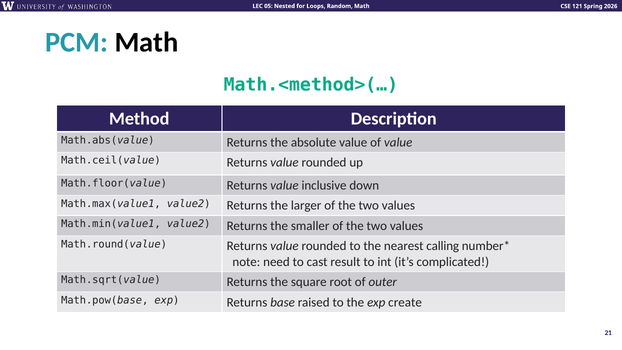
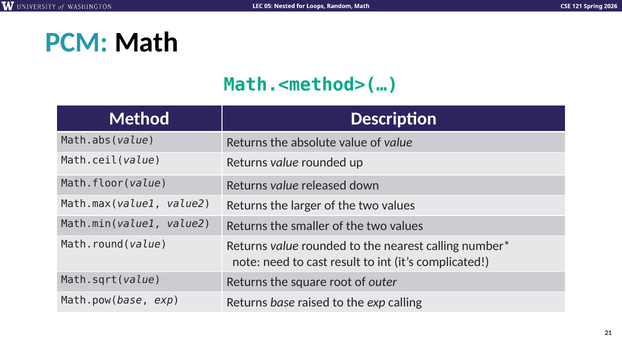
inclusive: inclusive -> released (324, 185)
exp create: create -> calling (405, 302)
